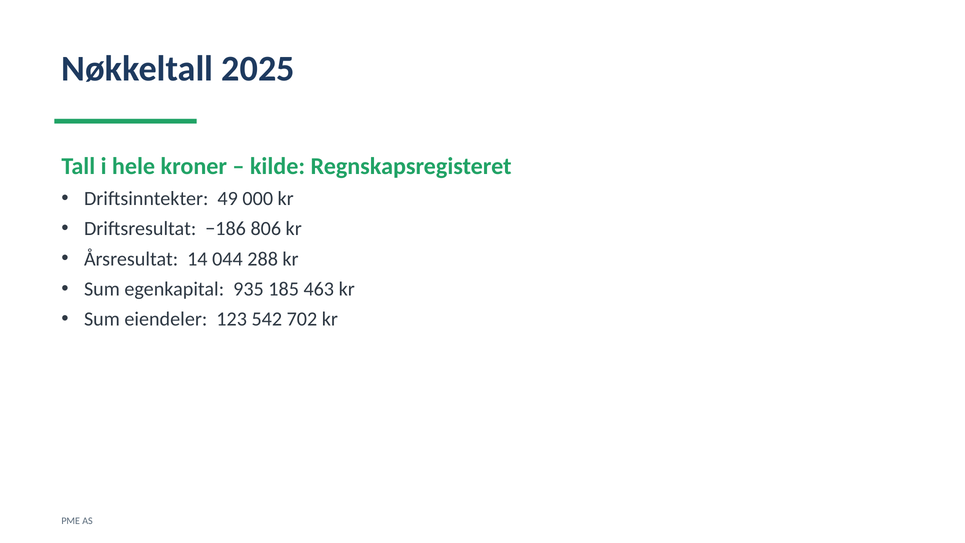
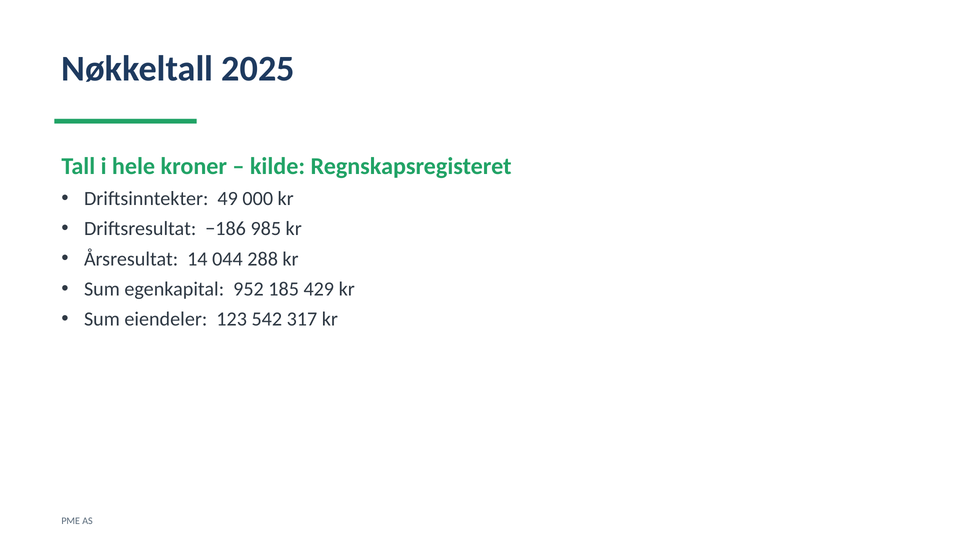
806: 806 -> 985 (266, 229)
935: 935 -> 952 (249, 289)
463: 463 -> 429 (319, 289)
702: 702 -> 317 (302, 319)
